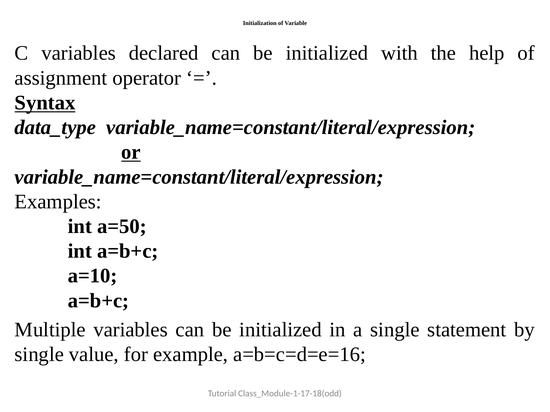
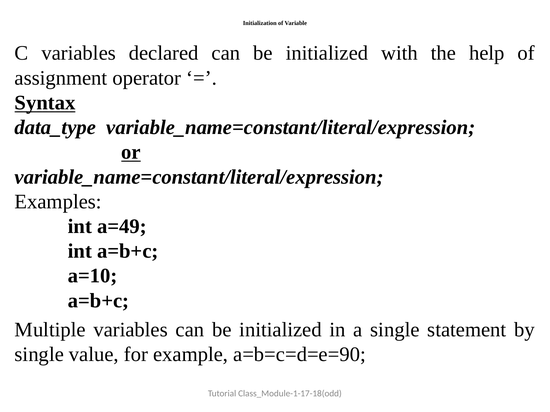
a=50: a=50 -> a=49 (122, 227)
a=b=c=d=e=16: a=b=c=d=e=16 -> a=b=c=d=e=90 (299, 355)
